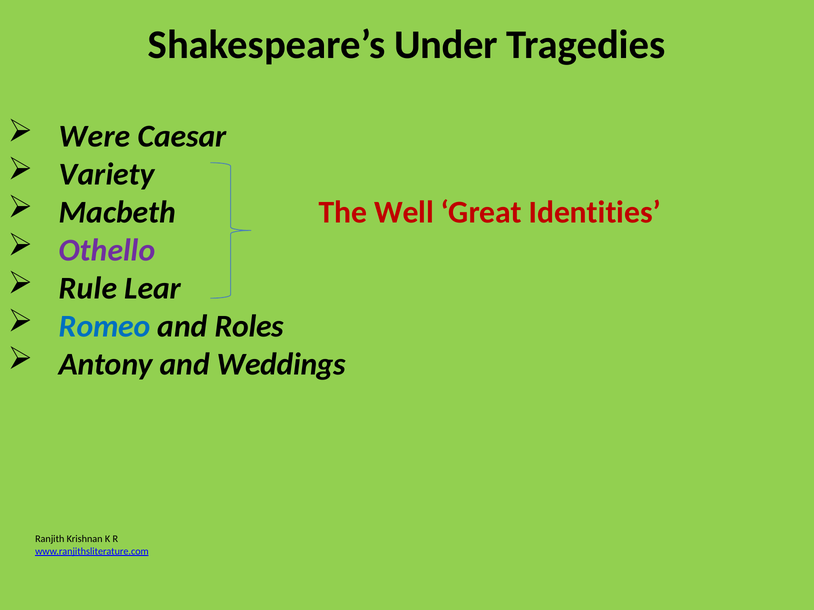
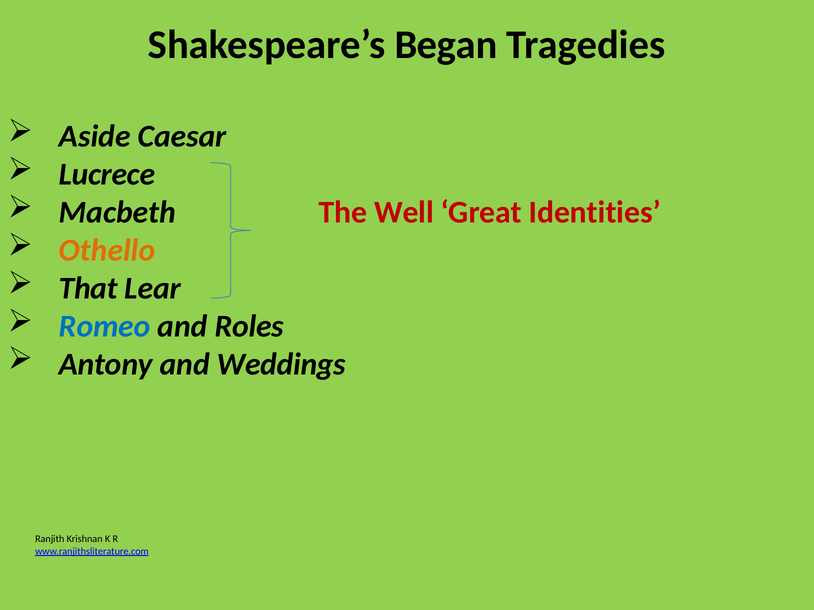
Under: Under -> Began (446, 45)
Were: Were -> Aside (95, 136)
Variety: Variety -> Lucrece (107, 174)
Othello colour: purple -> orange (107, 250)
Rule: Rule -> That (88, 288)
